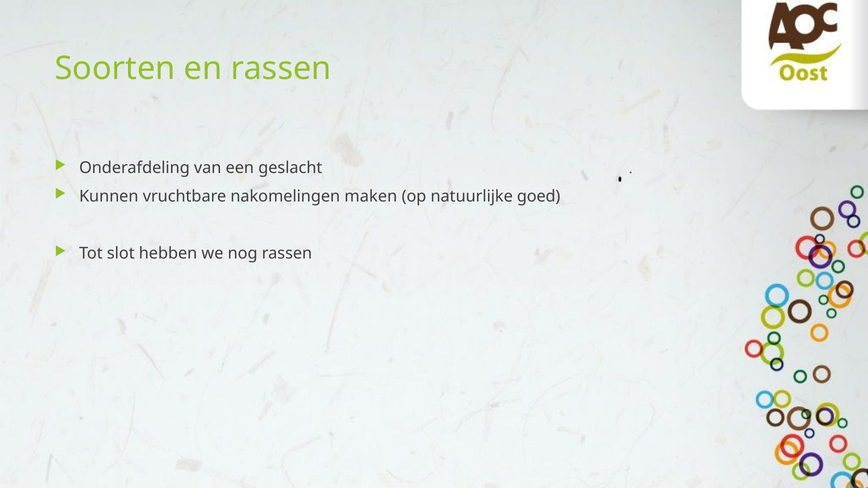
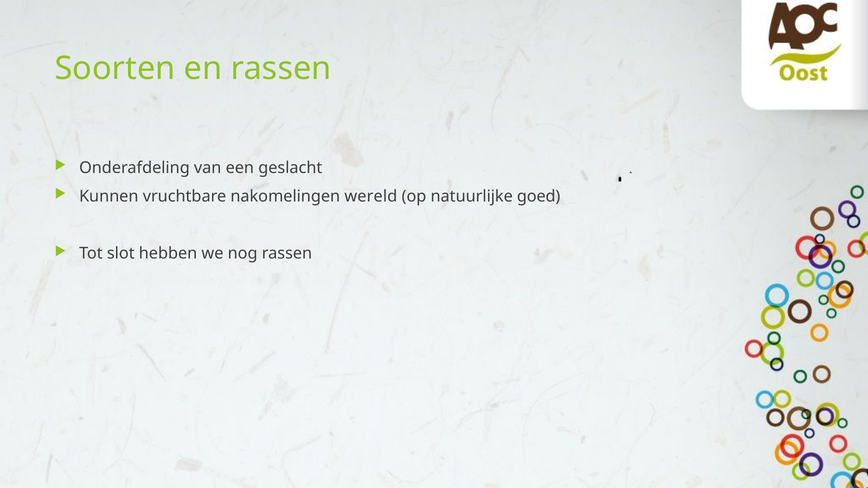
maken: maken -> wereld (371, 197)
